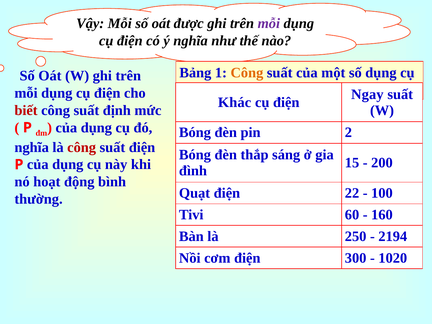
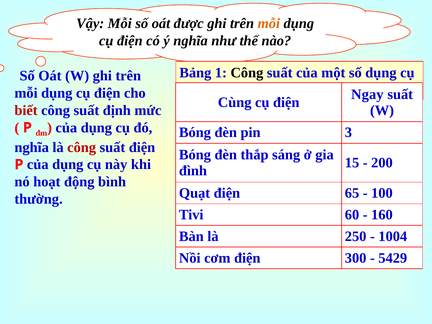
mỗi colour: purple -> orange (269, 23)
Công colour: orange -> black (247, 73)
Khác: Khác -> Cùng (235, 102)
2: 2 -> 3 (348, 133)
22: 22 -> 65 (352, 193)
2194: 2194 -> 1004 (393, 236)
1020: 1020 -> 5429 (393, 258)
